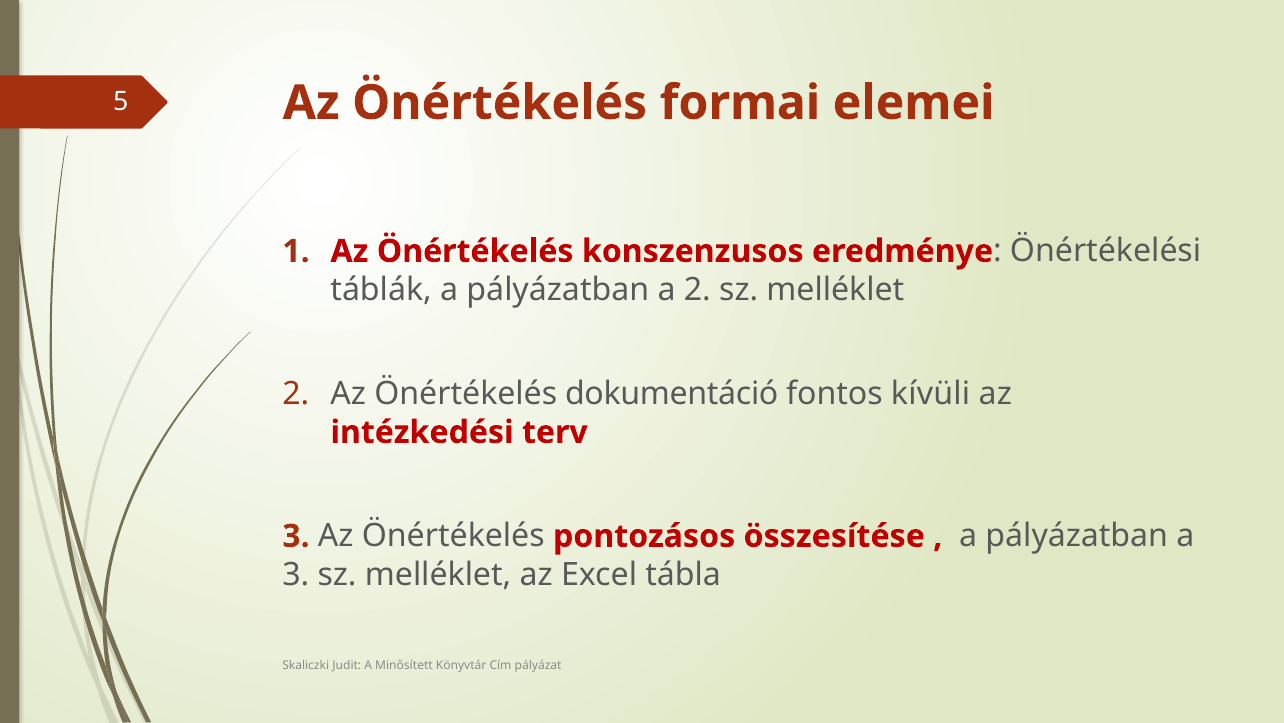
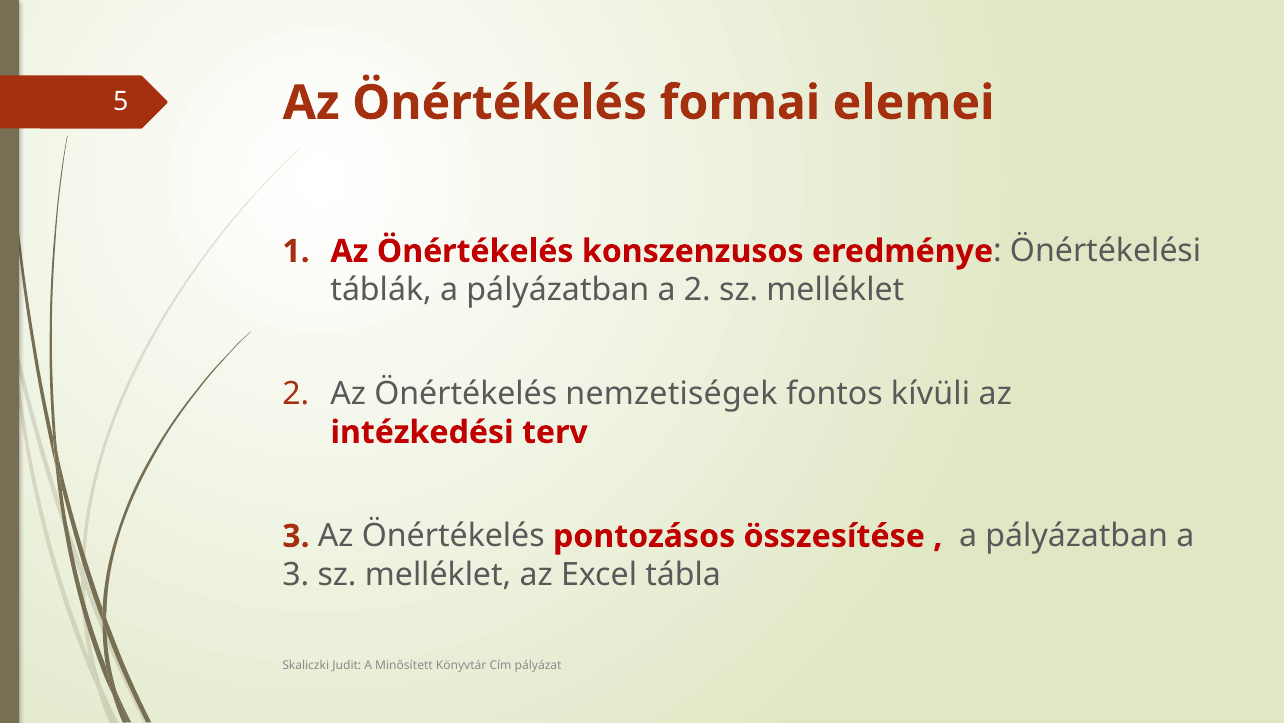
dokumentáció: dokumentáció -> nemzetiségek (671, 393)
